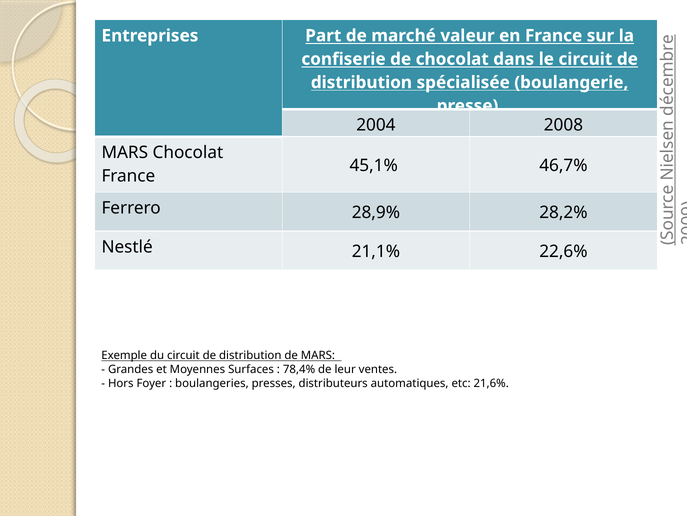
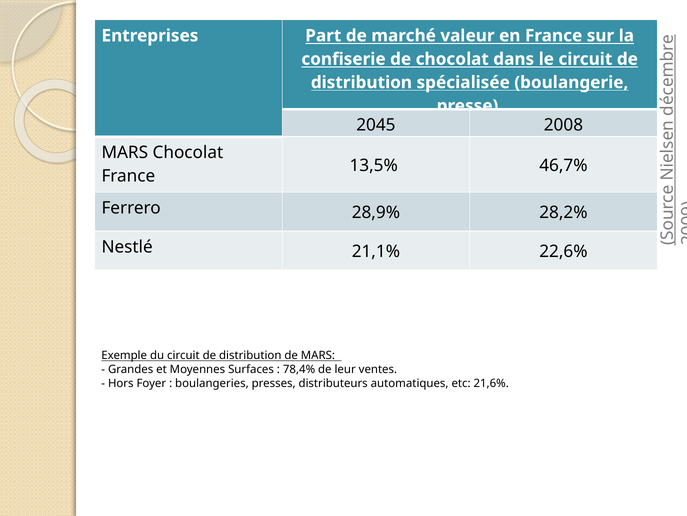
2004: 2004 -> 2045 (376, 125)
45,1%: 45,1% -> 13,5% (374, 165)
